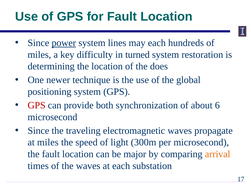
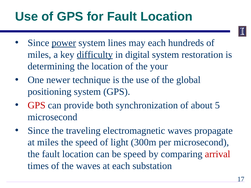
difficulty underline: none -> present (95, 55)
turned: turned -> digital (137, 55)
does: does -> your (159, 66)
6: 6 -> 5 (217, 105)
be major: major -> speed (135, 154)
arrival colour: orange -> red (218, 154)
